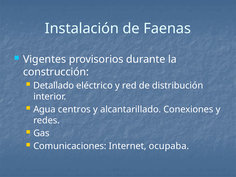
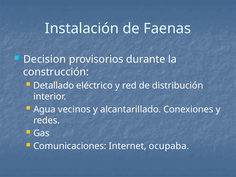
Vigentes: Vigentes -> Decision (45, 59)
centros: centros -> vecinos (74, 109)
